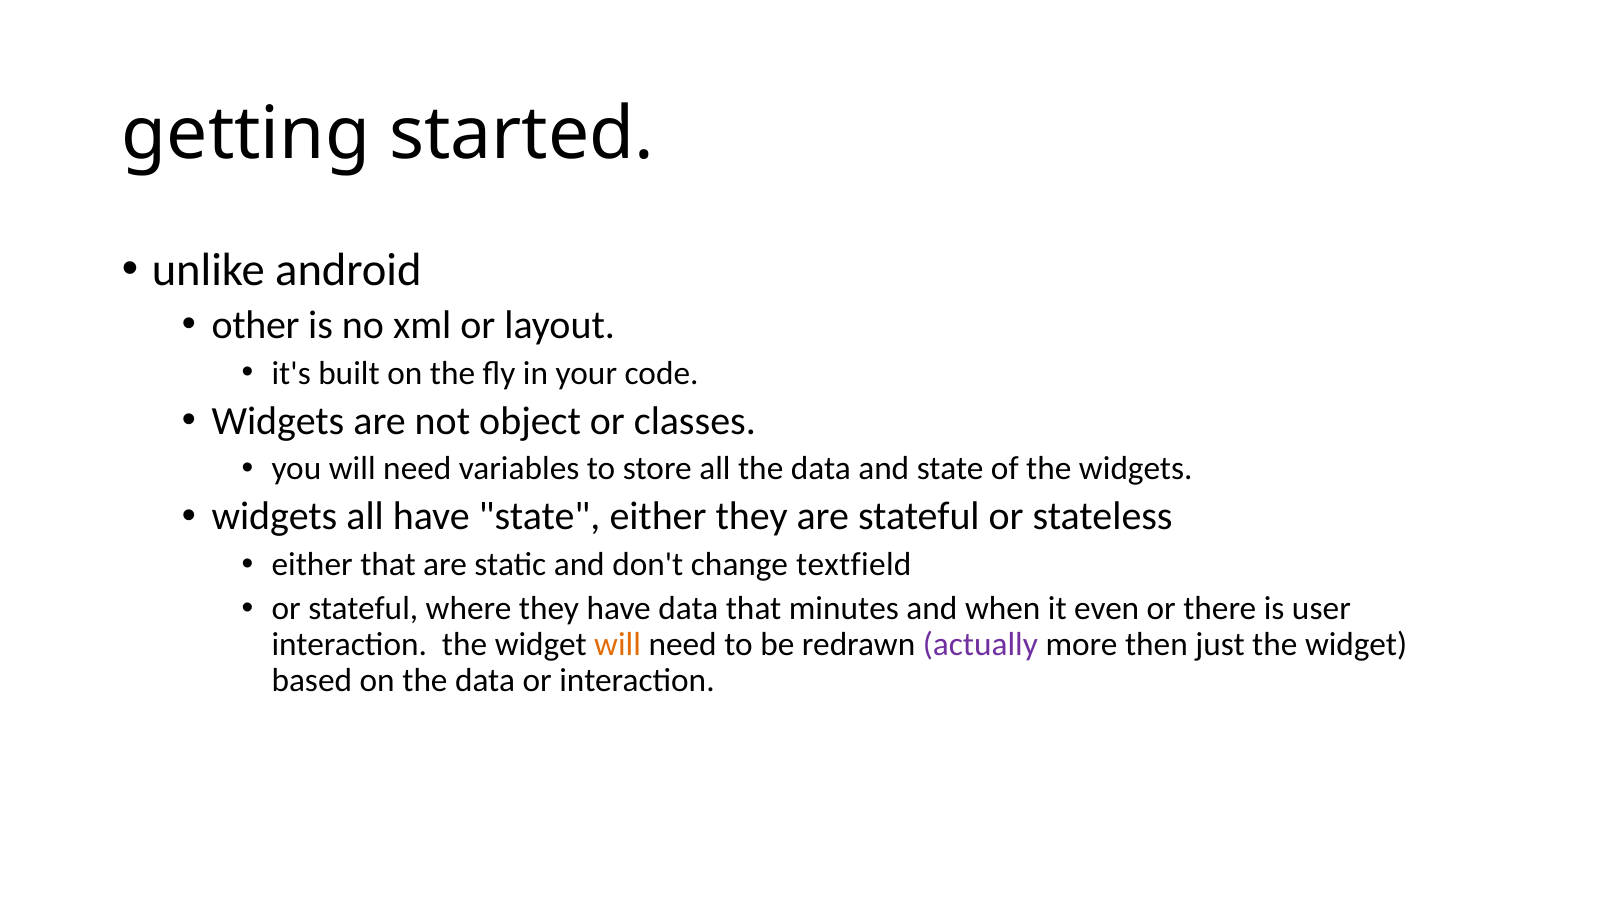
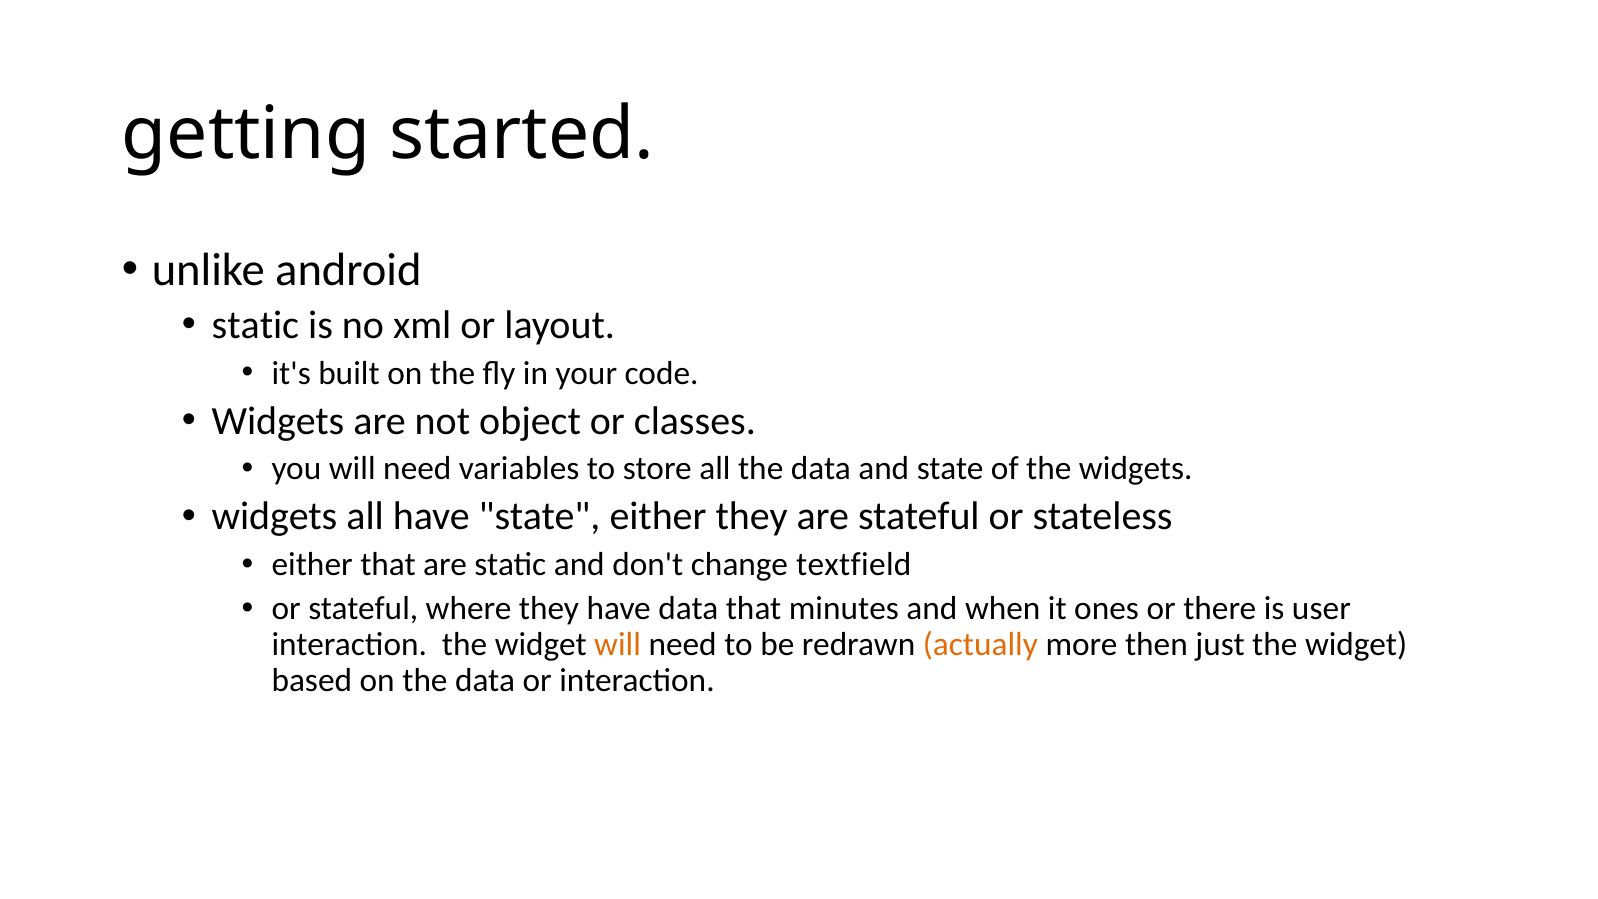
other: other -> static (255, 325)
even: even -> ones (1107, 609)
actually colour: purple -> orange (980, 645)
